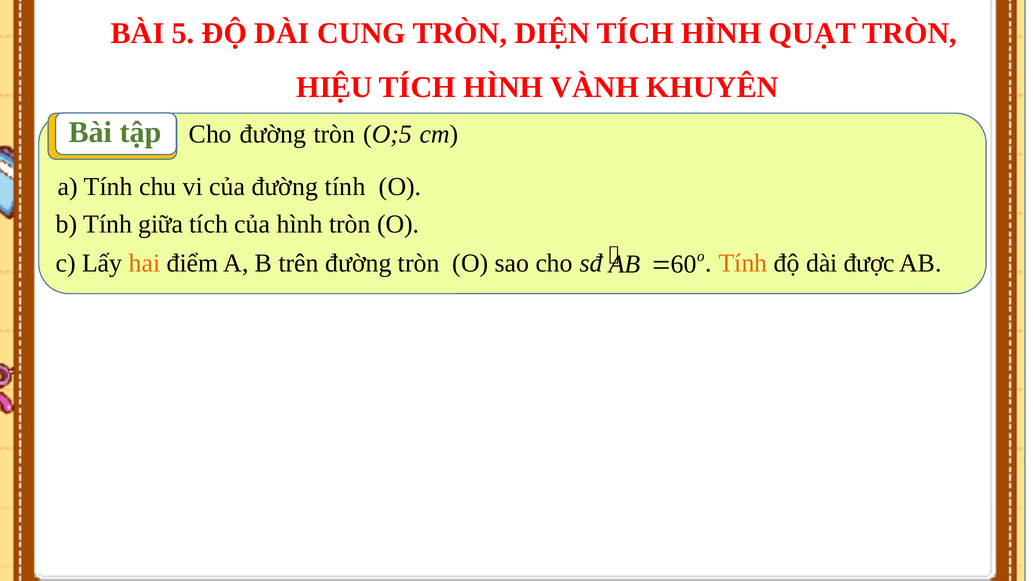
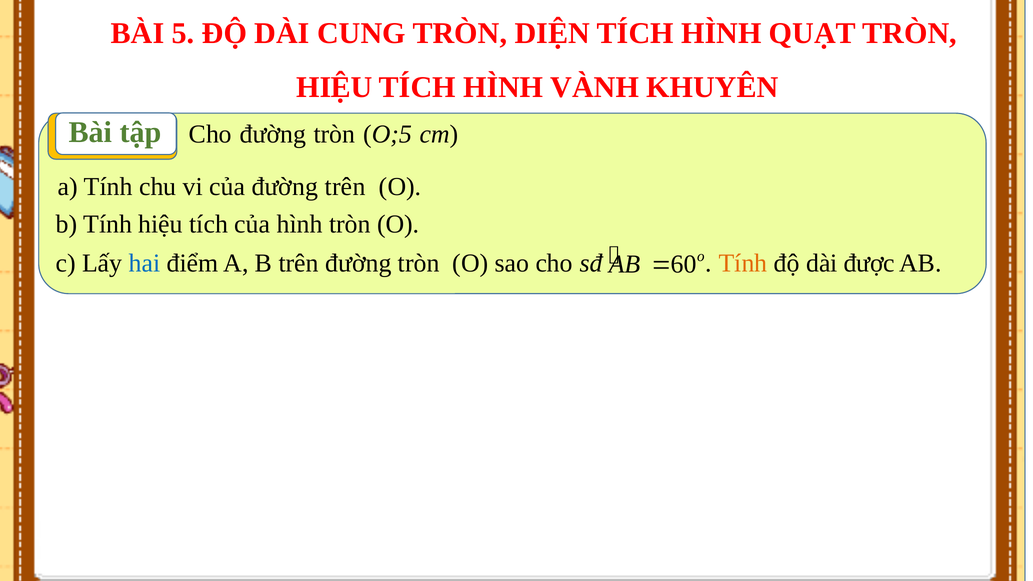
đường tính: tính -> trên (345, 187)
Tính giữa: giữa -> hiệu (161, 224)
hai colour: orange -> blue (145, 263)
